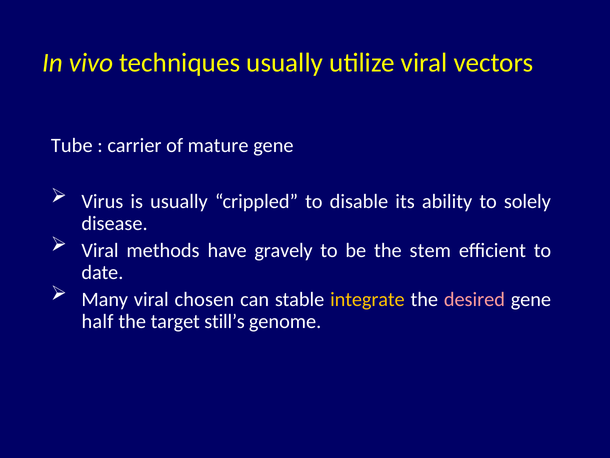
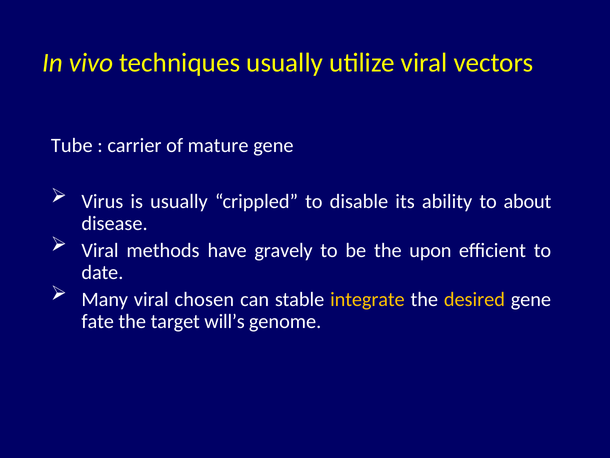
solely: solely -> about (527, 201)
stem: stem -> upon (430, 250)
desired colour: pink -> yellow (474, 299)
half: half -> fate (98, 321)
still’s: still’s -> will’s (225, 321)
